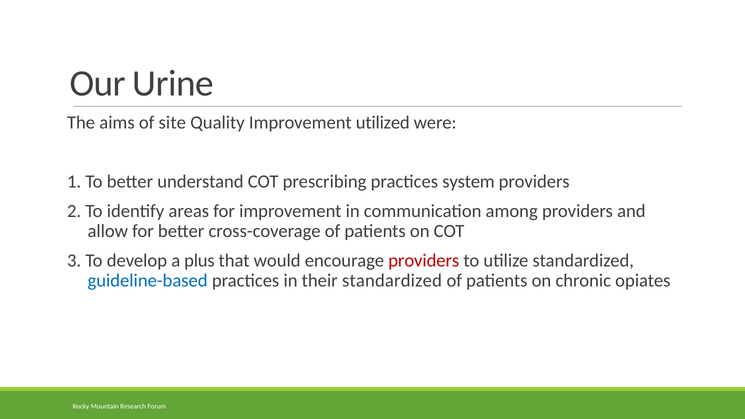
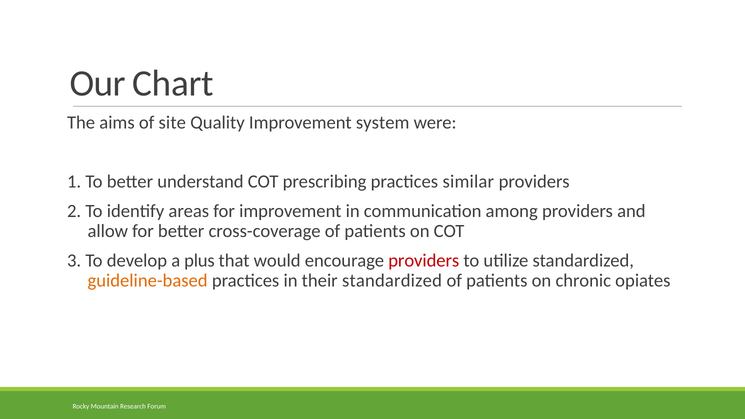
Urine: Urine -> Chart (173, 84)
utilized: utilized -> system (383, 123)
system: system -> similar (468, 182)
guideline-based colour: blue -> orange (148, 281)
